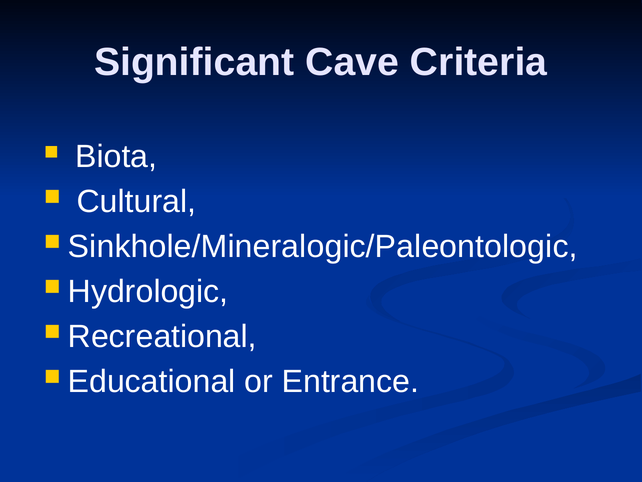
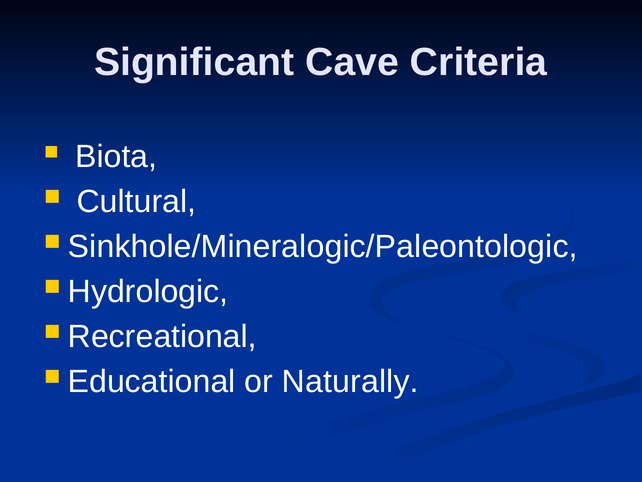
Entrance: Entrance -> Naturally (350, 381)
